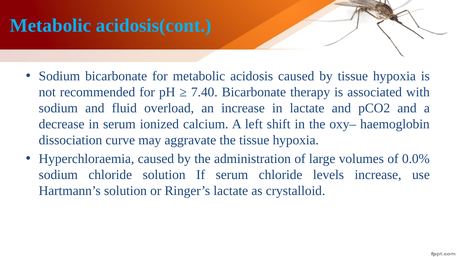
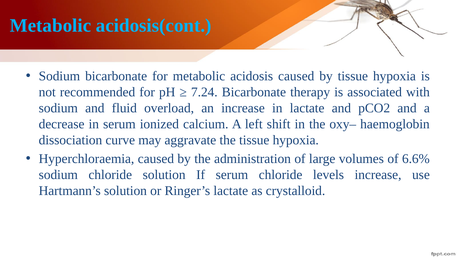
7.40: 7.40 -> 7.24 (204, 92)
0.0%: 0.0% -> 6.6% (416, 159)
